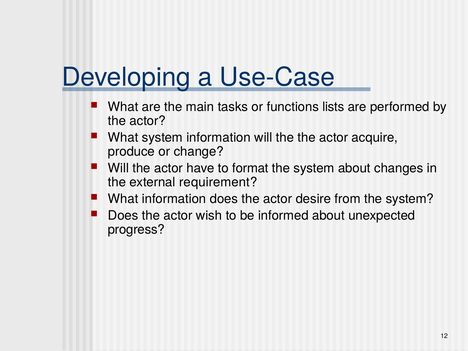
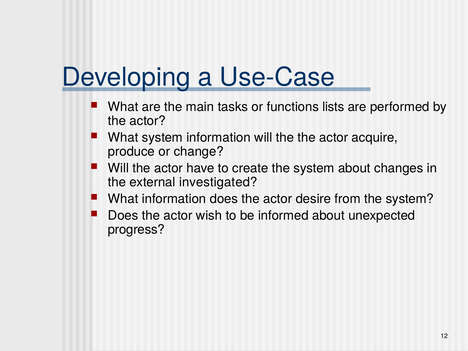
format: format -> create (250, 168)
requirement: requirement -> investigated (218, 182)
